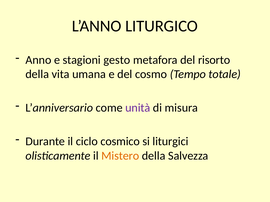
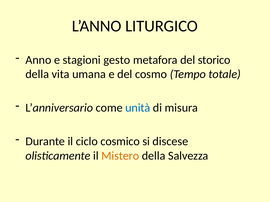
risorto: risorto -> storico (214, 60)
unità colour: purple -> blue (138, 108)
liturgici: liturgici -> discese (170, 142)
